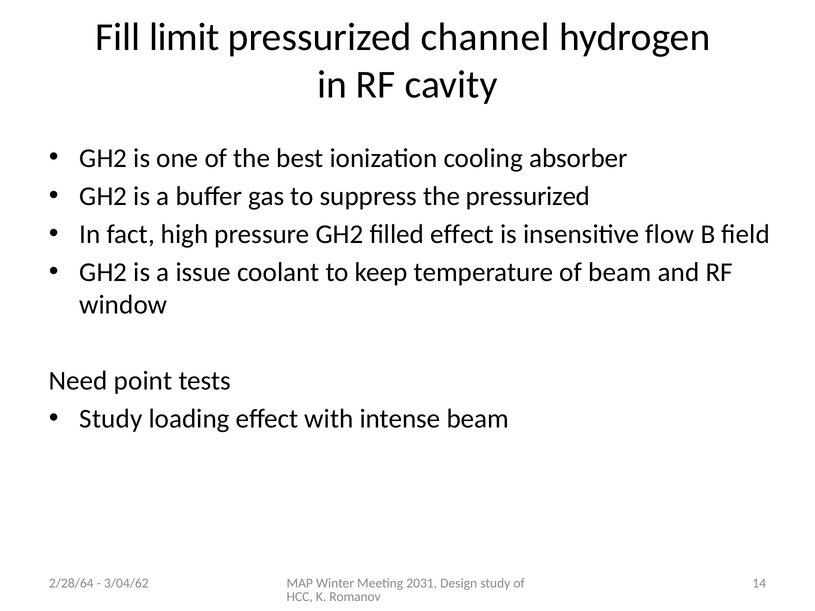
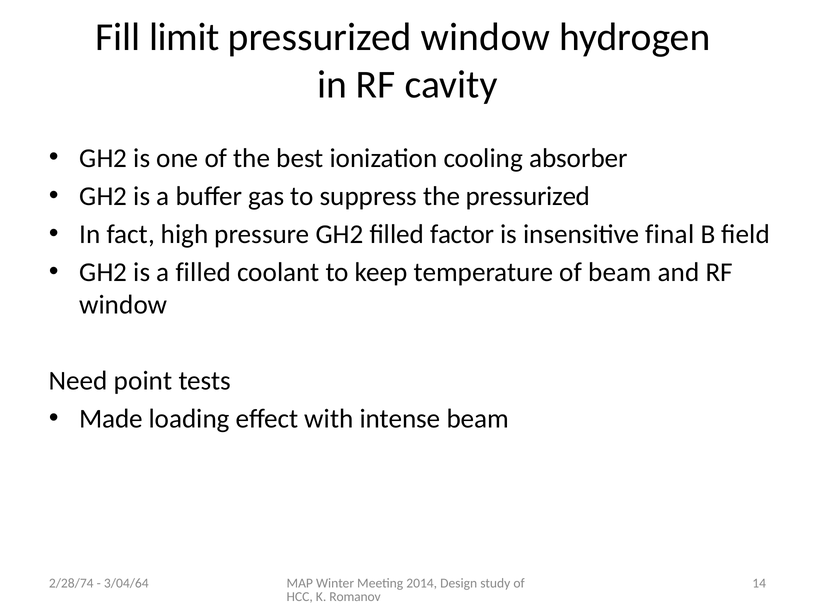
pressurized channel: channel -> window (485, 37)
filled effect: effect -> factor (462, 234)
flow: flow -> final (670, 234)
a issue: issue -> filled (203, 272)
Study: Study -> Made (111, 419)
2031: 2031 -> 2014 (422, 584)
2/28/64: 2/28/64 -> 2/28/74 (71, 584)
3/04/62: 3/04/62 -> 3/04/64 (126, 584)
